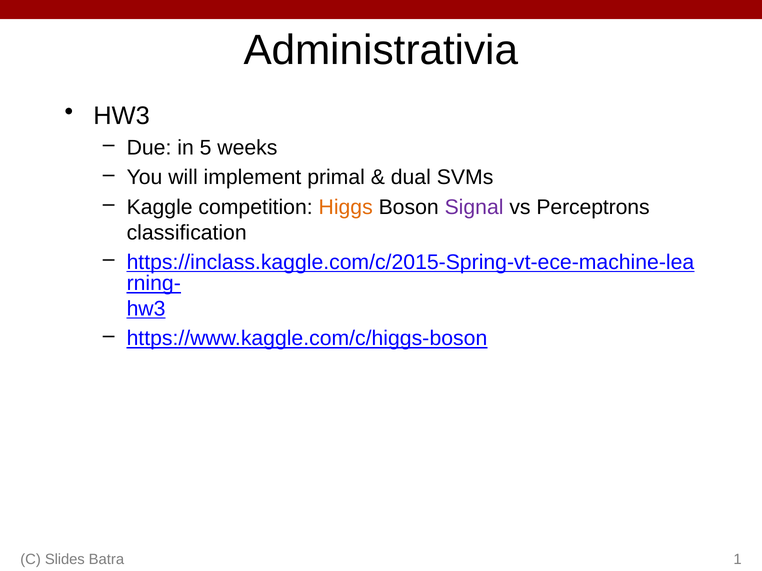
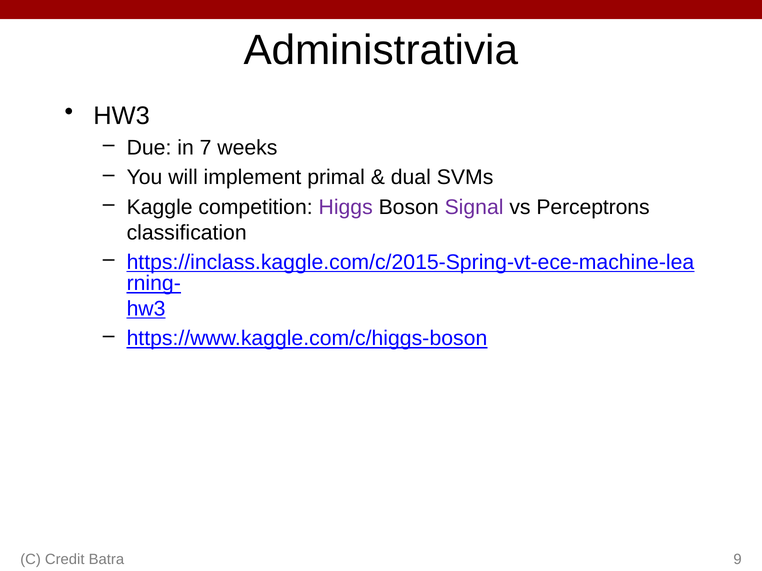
5: 5 -> 7 (206, 148)
Higgs colour: orange -> purple (346, 207)
Slides: Slides -> Credit (65, 560)
1: 1 -> 9 (738, 560)
